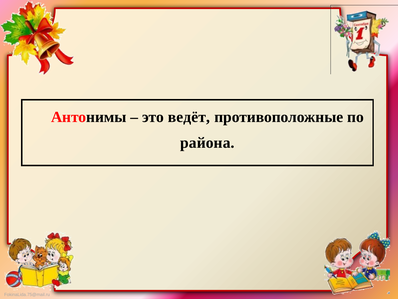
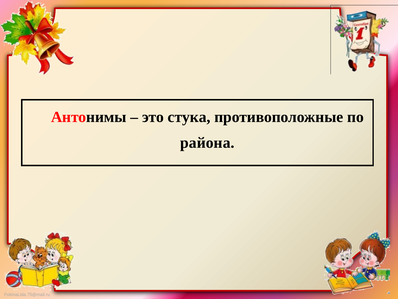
ведёт: ведёт -> стука (189, 117)
